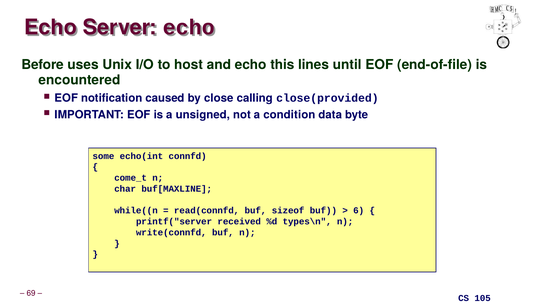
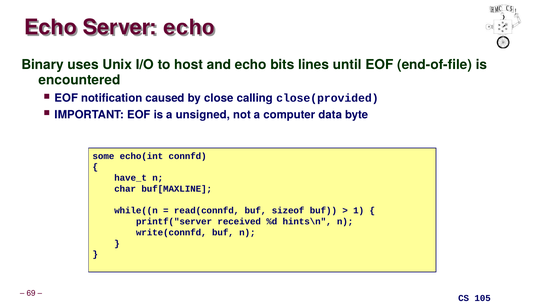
Before: Before -> Binary (43, 64)
this: this -> bits (282, 64)
condition: condition -> computer (289, 115)
come_t: come_t -> have_t (131, 178)
6: 6 -> 1 (359, 210)
types\n: types\n -> hints\n (307, 221)
